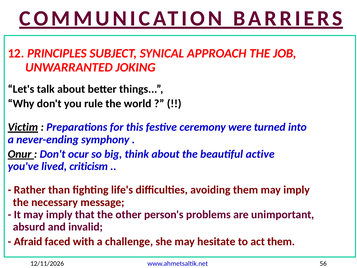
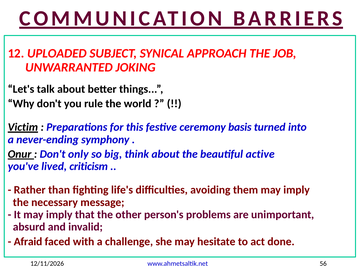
PRINCIPLES: PRINCIPLES -> UPLOADED (57, 53)
were: were -> basis (240, 127)
ocur: ocur -> only (78, 154)
act them: them -> done (281, 241)
